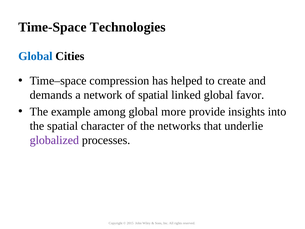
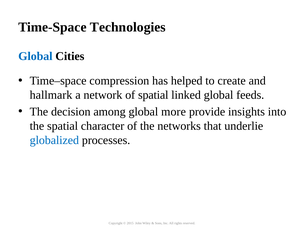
demands: demands -> hallmark (51, 95)
favor: favor -> feeds (250, 95)
example: example -> decision (71, 112)
globalized colour: purple -> blue (54, 140)
